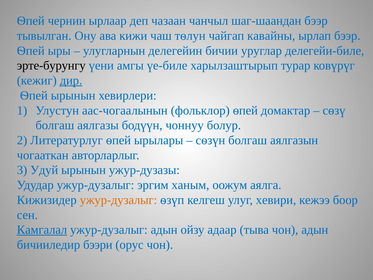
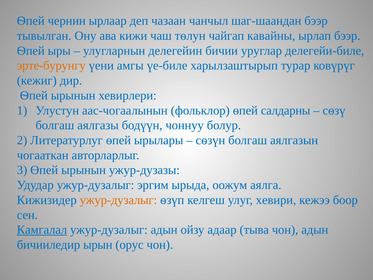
эрте-бурунгу colour: black -> orange (51, 66)
дир underline: present -> none (71, 80)
домактар: домактар -> салдарны (286, 110)
Удуй: Удуй -> Өпей (44, 170)
ханым: ханым -> ырыда (190, 185)
бээри: бээри -> ырын (98, 245)
